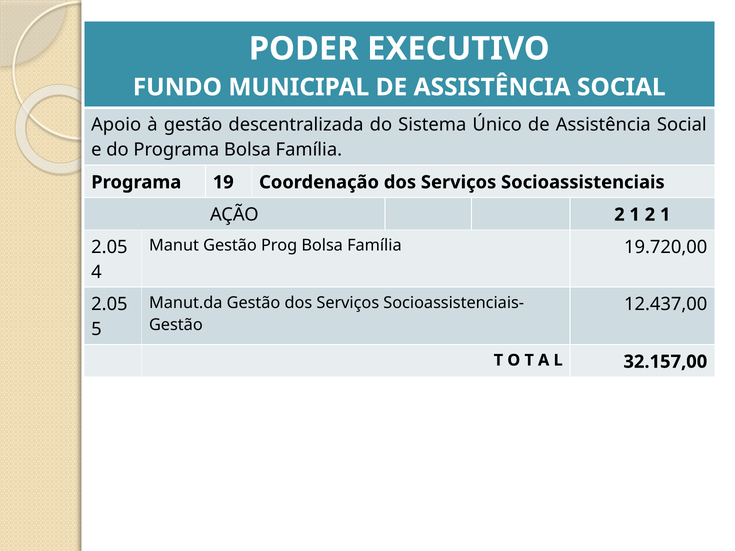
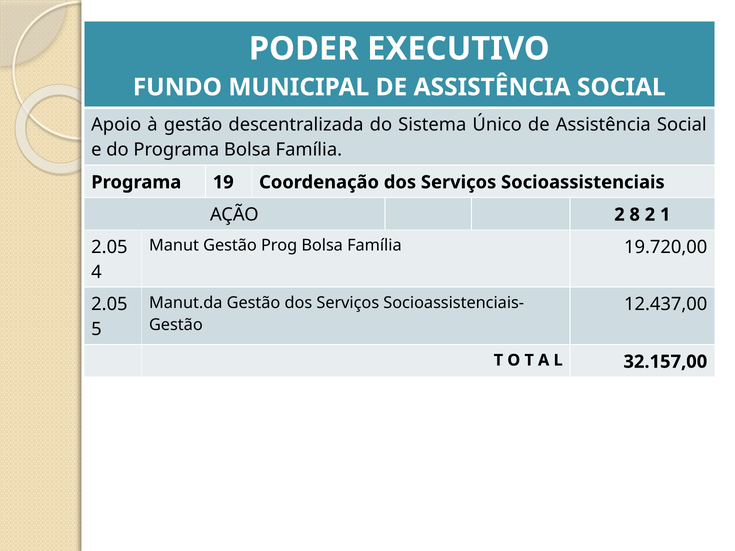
AÇÃO 2 1: 1 -> 8 (635, 215)
